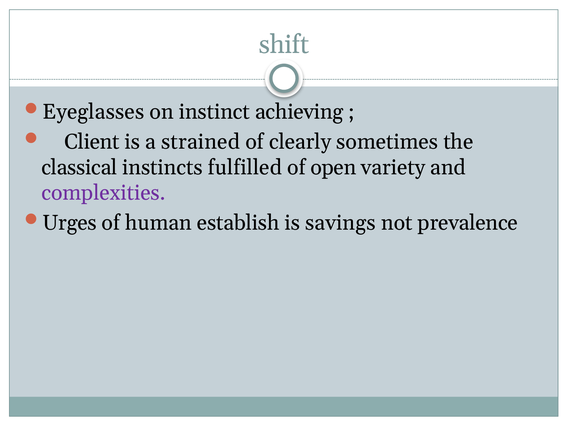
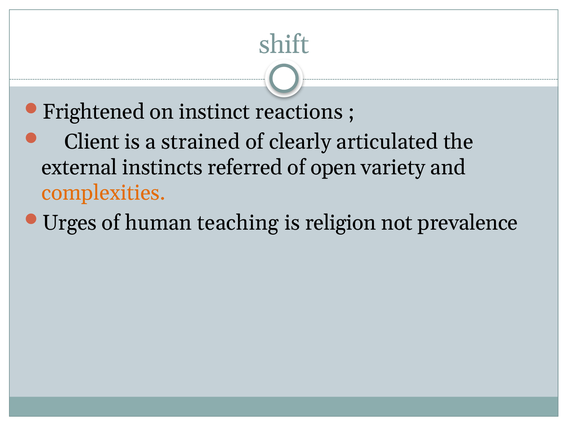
Eyeglasses: Eyeglasses -> Frightened (94, 112)
achieving: achieving -> reactions (299, 112)
sometimes: sometimes -> articulated (387, 142)
classical: classical -> external (79, 167)
fulfilled: fulfilled -> referred (245, 167)
complexities colour: purple -> orange (103, 193)
establish: establish -> teaching (238, 223)
savings: savings -> religion (341, 223)
